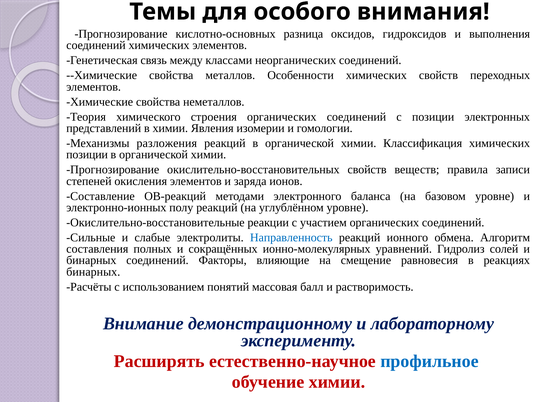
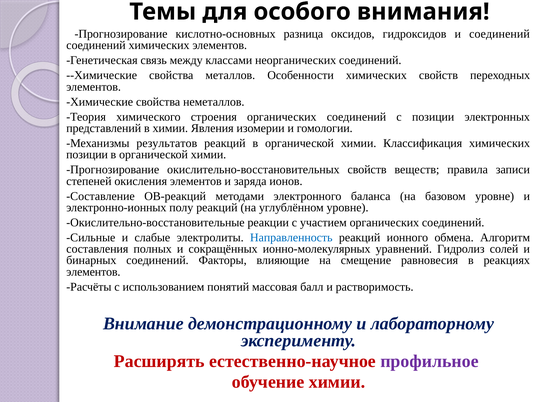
и выполнения: выполнения -> соединений (499, 34)
разложения: разложения -> результатов (167, 143)
бинарных: бинарных -> элементов (93, 271)
профильное colour: blue -> purple (429, 361)
